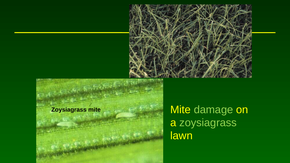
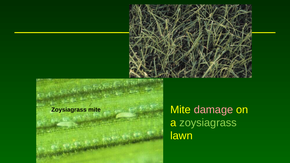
damage colour: light green -> pink (213, 110)
